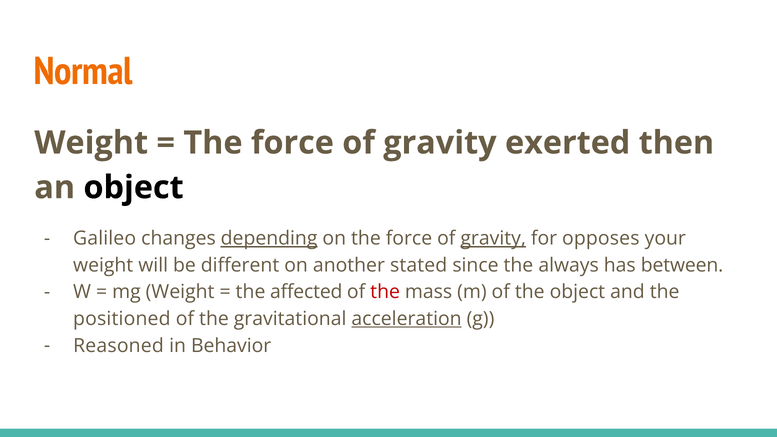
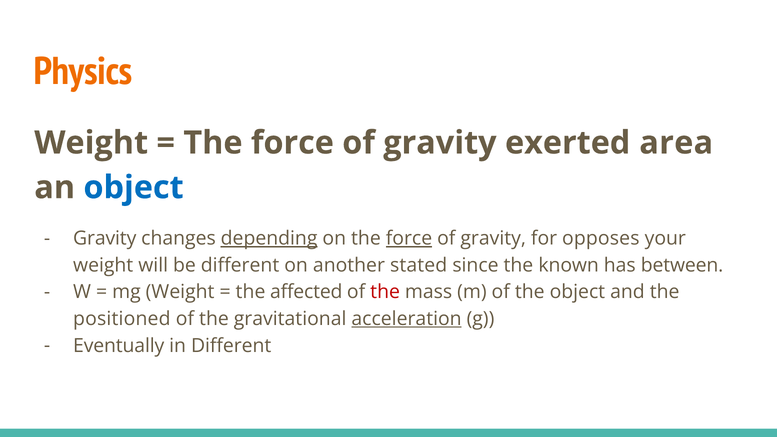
Normal: Normal -> Physics (83, 72)
then: then -> area (676, 143)
object colour: black -> blue (134, 188)
Galileo: Galileo -> Gravity (105, 238)
force underline: none -> present (409, 238)
gravity underline: present -> none (493, 238)
always: always -> known (569, 265)
Reasoned: Reasoned -> Eventually (119, 346)
in Behavior: Behavior -> Different (231, 346)
